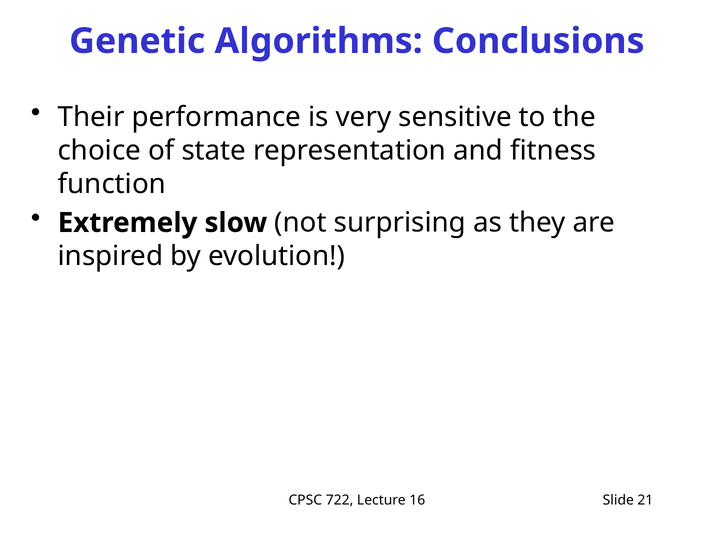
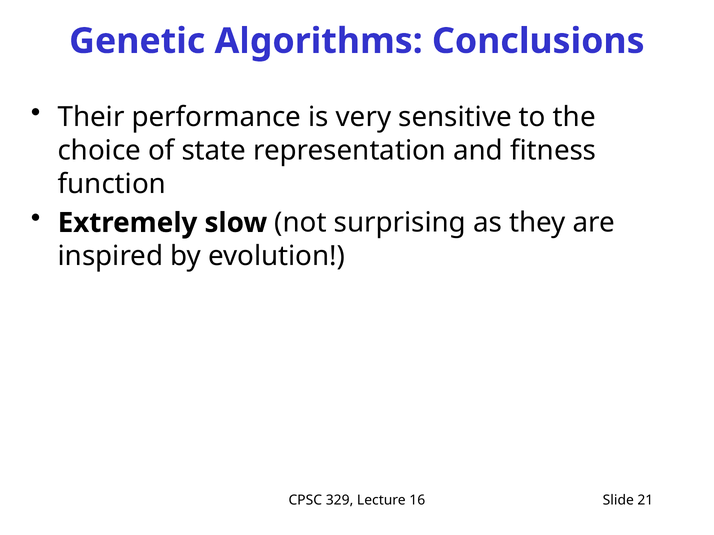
722: 722 -> 329 (340, 501)
